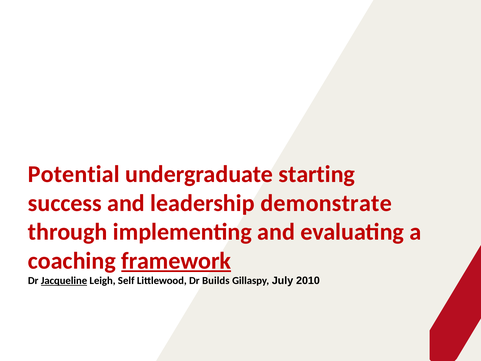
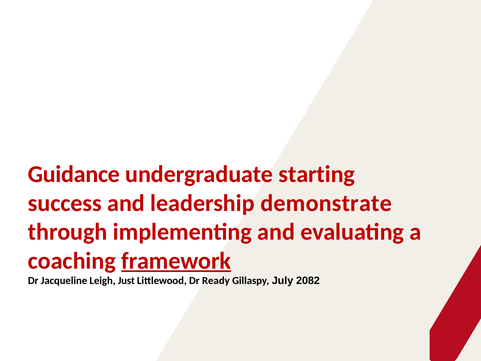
Potential: Potential -> Guidance (74, 174)
Jacqueline underline: present -> none (64, 281)
Self: Self -> Just (126, 281)
Builds: Builds -> Ready (216, 281)
2010: 2010 -> 2082 (308, 281)
